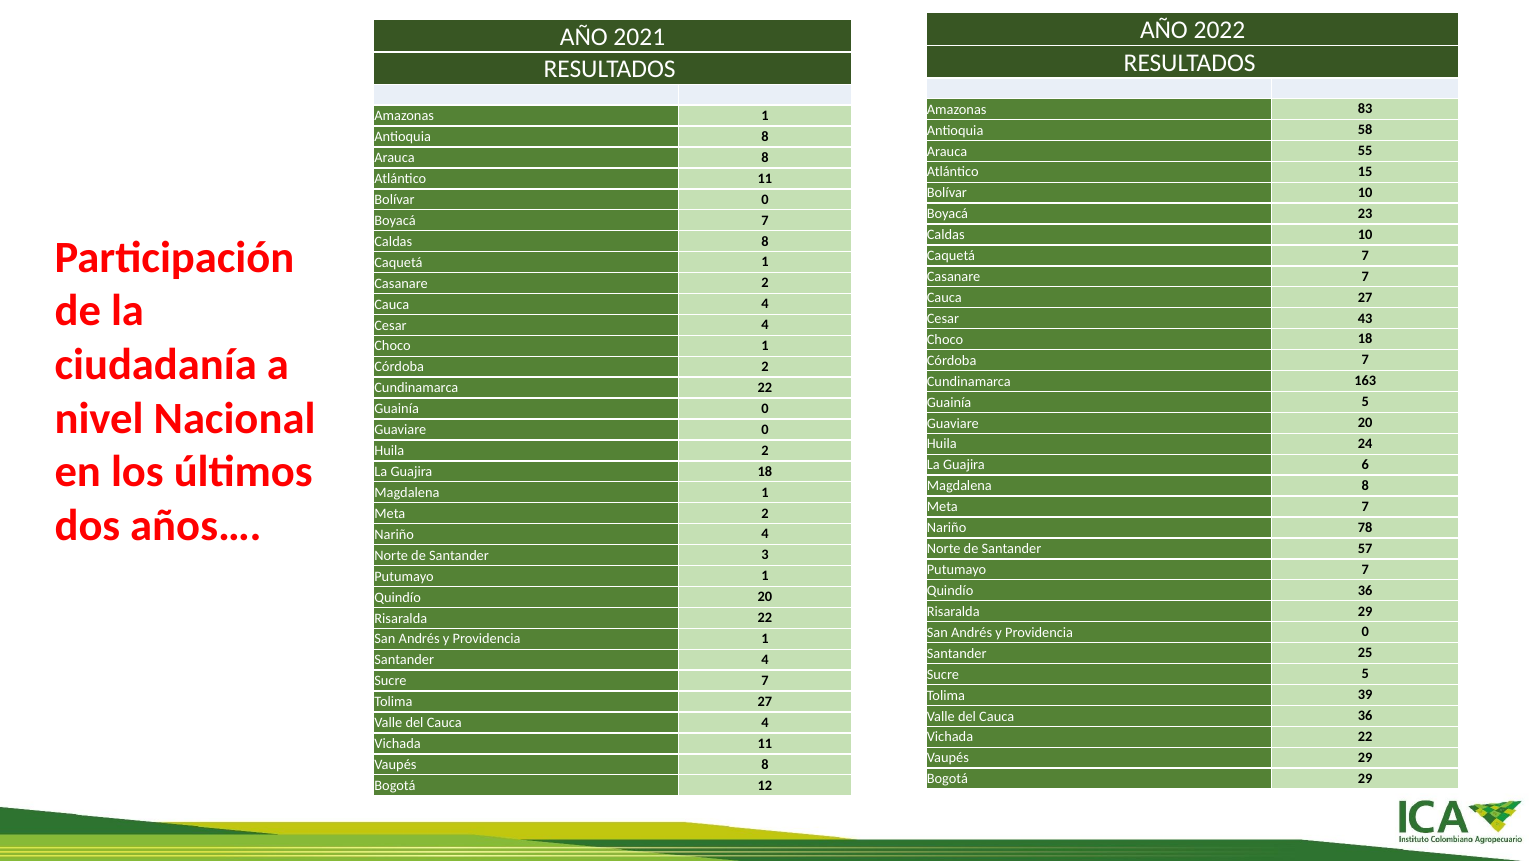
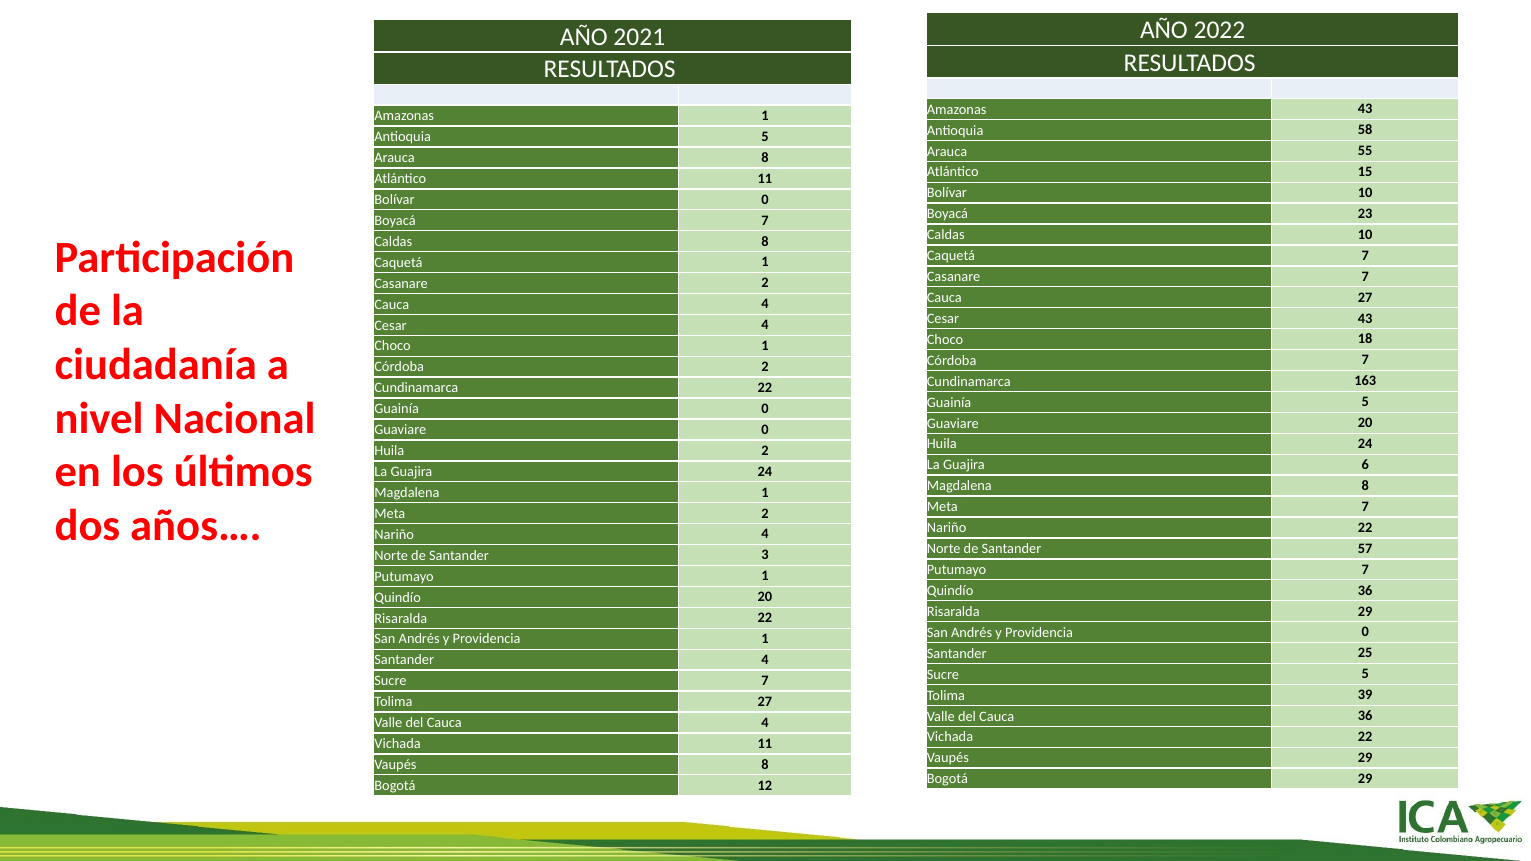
Amazonas 83: 83 -> 43 (1365, 109)
Antioquia 8: 8 -> 5 (765, 137)
Guajira 18: 18 -> 24 (765, 472)
Nariño 78: 78 -> 22 (1365, 528)
